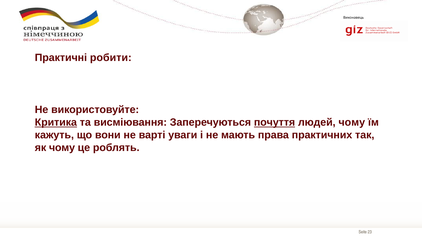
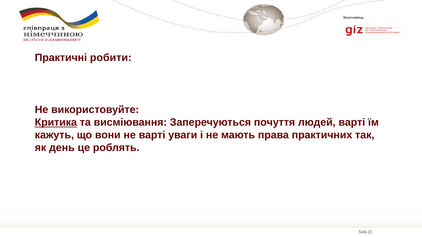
почуття underline: present -> none (275, 123)
людей чому: чому -> варті (352, 123)
як чому: чому -> день (62, 148)
